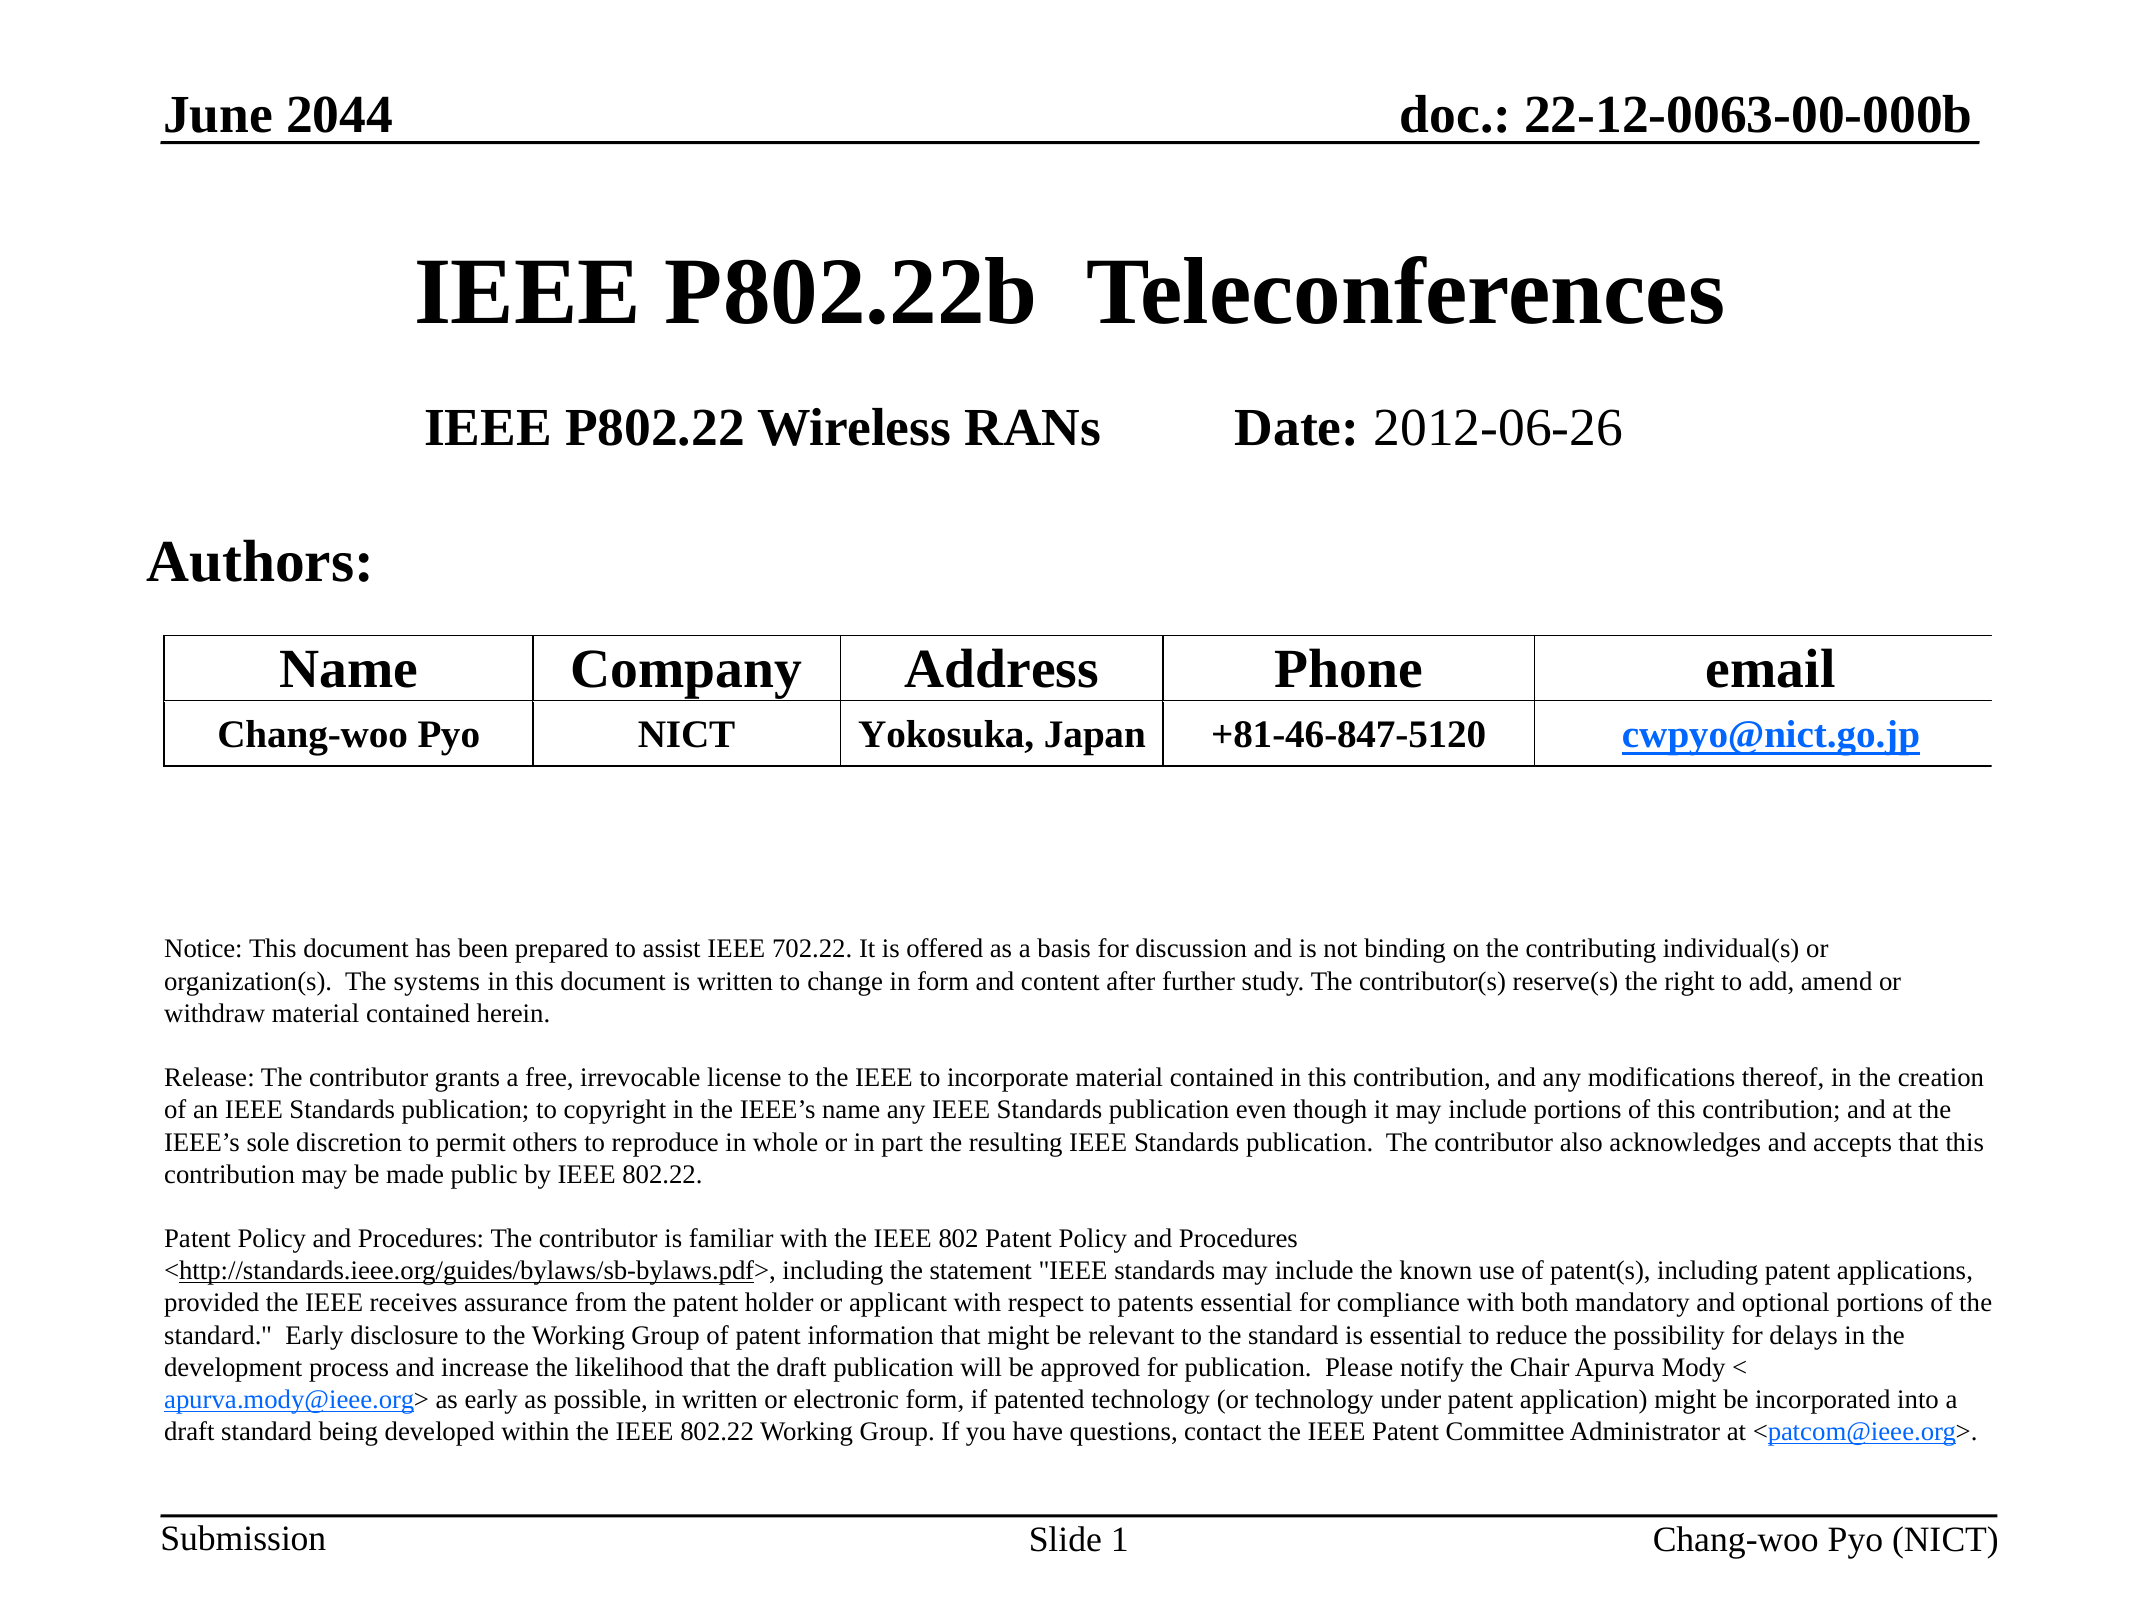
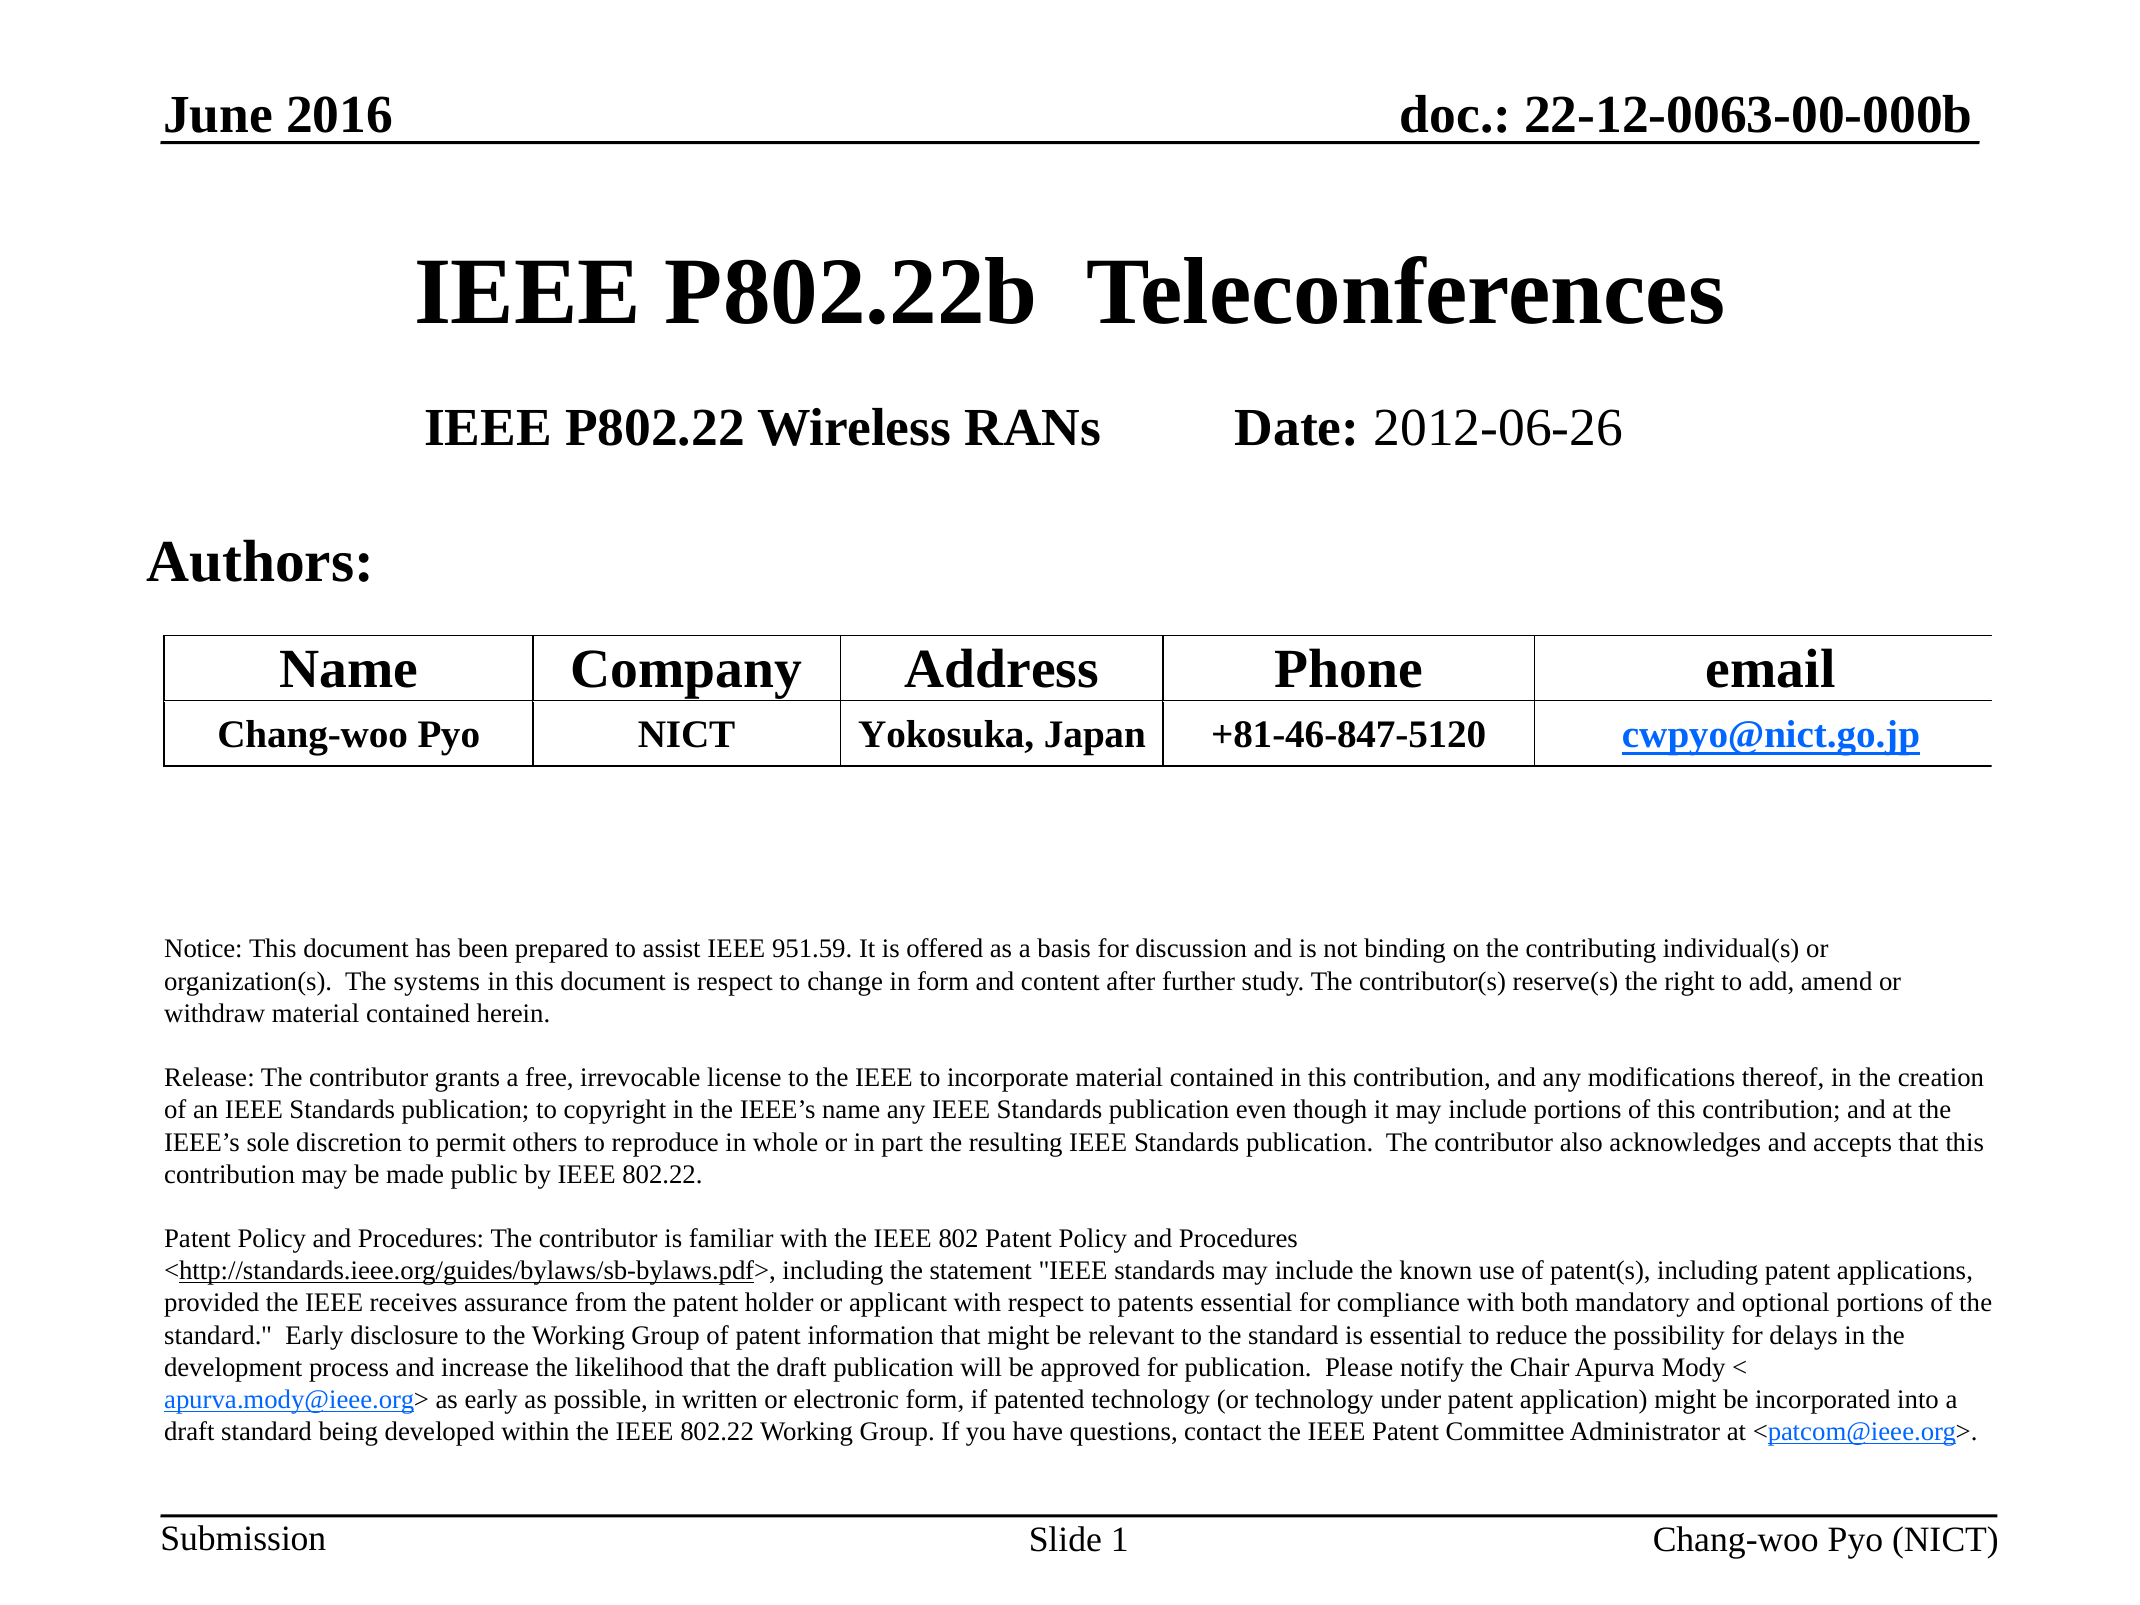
2044: 2044 -> 2016 (340, 115)
702.22: 702.22 -> 951.59 (812, 949)
is written: written -> respect (735, 981)
